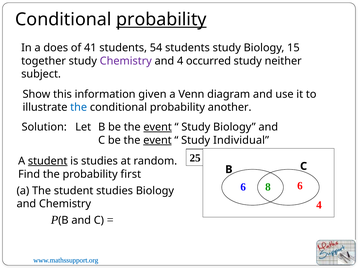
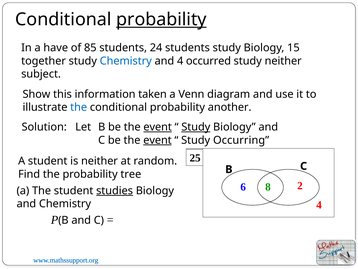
does: does -> have (56, 48)
41: 41 -> 85 (90, 48)
54: 54 -> 24 (156, 48)
Chemistry colour: purple -> blue (126, 61)
given: given -> taken (153, 94)
Study underline: none -> present (196, 127)
Individual: Individual -> Occurring (241, 140)
student underline: present -> none (48, 161)
is studies: studies -> neither (99, 161)
first: first -> tree (131, 174)
8 6: 6 -> 2 (300, 185)
studies underline: none -> present (115, 190)
